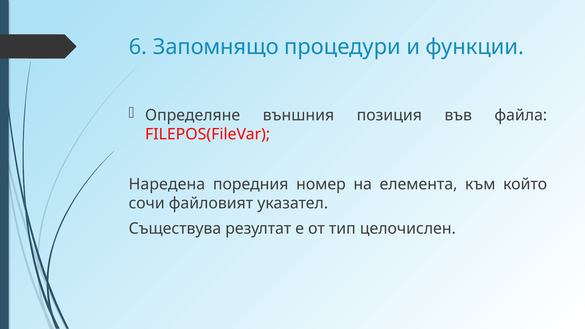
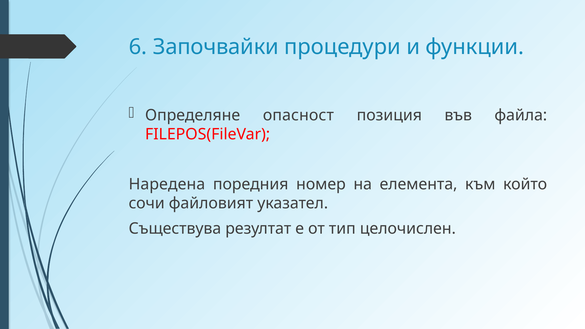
Запомнящо: Запомнящо -> Започвайки (216, 47)
външния: външния -> опасност (298, 115)
